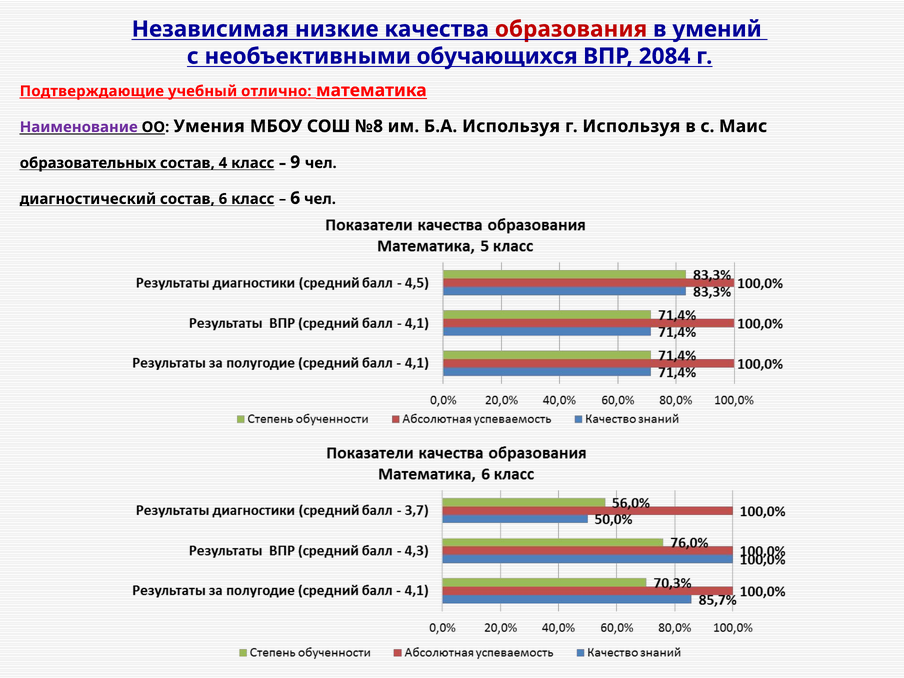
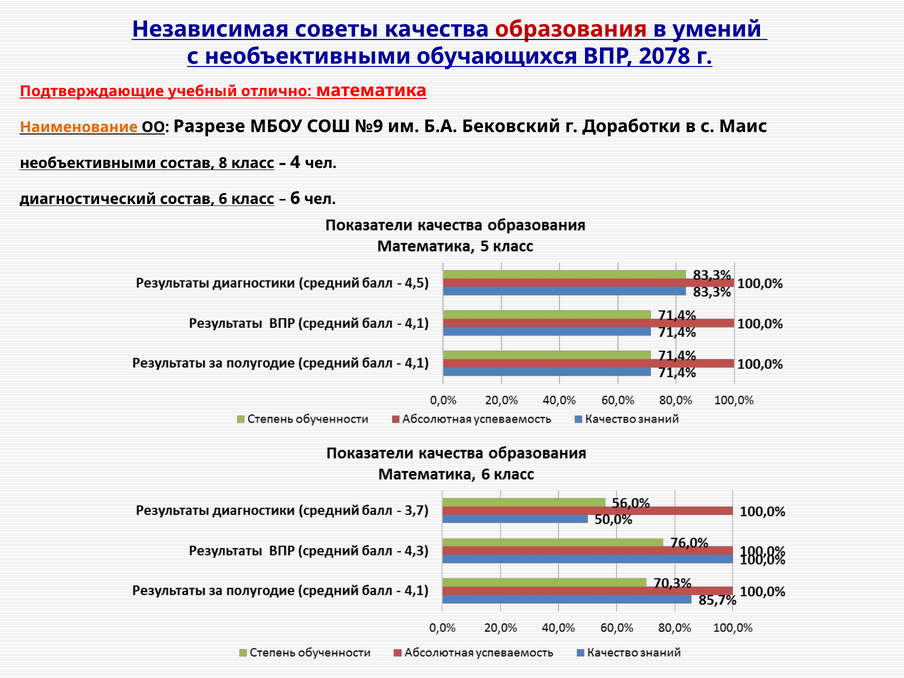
низкие: низкие -> советы (337, 29)
2084: 2084 -> 2078 (665, 56)
Наименование colour: purple -> orange (79, 127)
Умения: Умения -> Разрезе (209, 126)
№8: №8 -> №9 (369, 126)
Б.А Используя: Используя -> Бековский (511, 126)
г Используя: Используя -> Доработки (632, 126)
образовательных: образовательных -> необъективными (88, 163)
4: 4 -> 8 (223, 163)
9: 9 -> 4 (295, 162)
